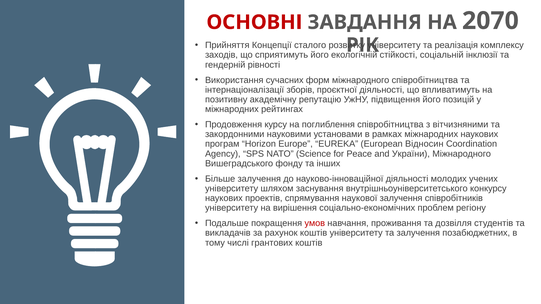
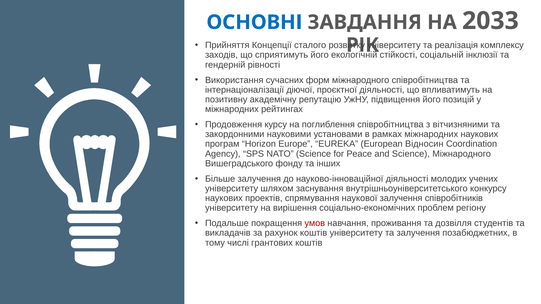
ОСНОВНІ colour: red -> blue (254, 22)
2070: 2070 -> 2033 (490, 21)
зборів: зборів -> діючої (301, 90)
and України: України -> Science (411, 154)
